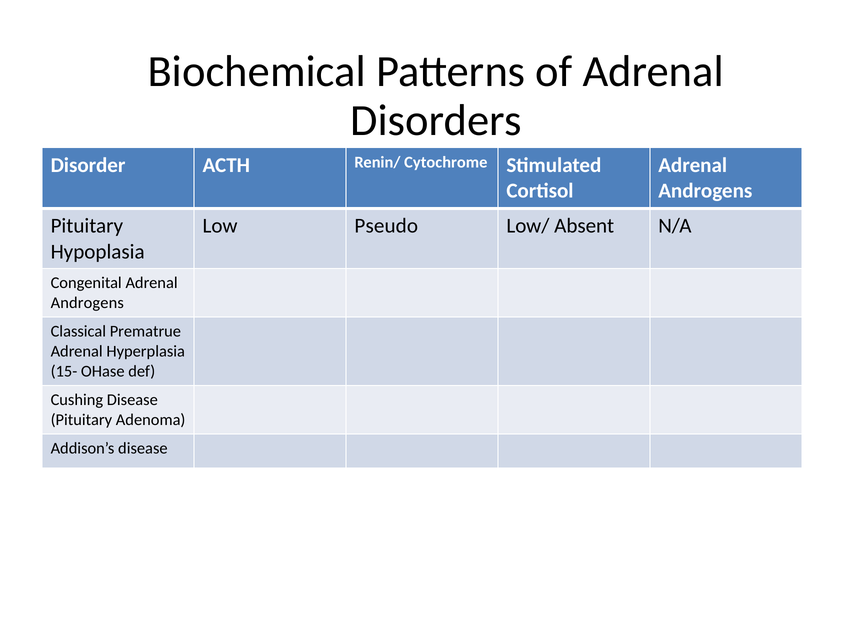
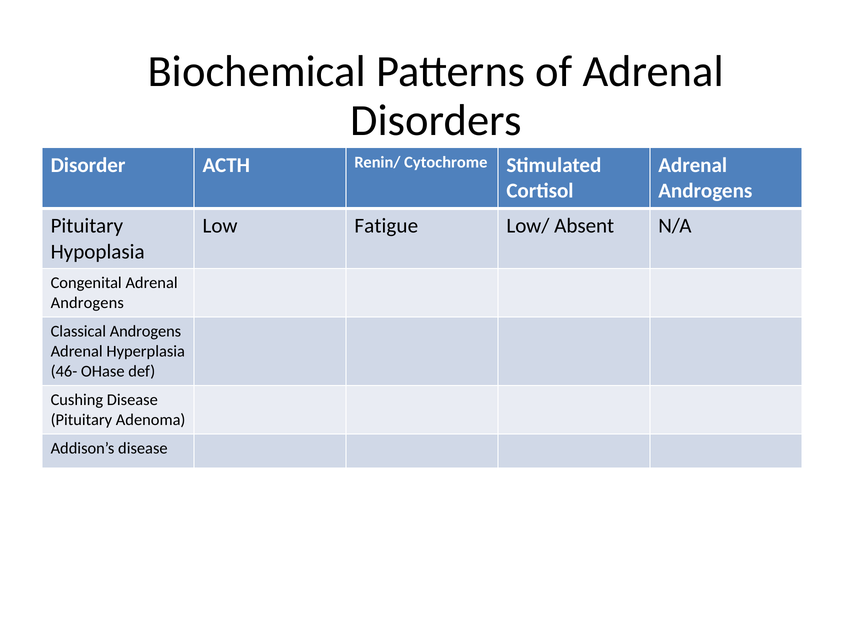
Pseudo: Pseudo -> Fatigue (386, 226)
Classical Prematrue: Prematrue -> Androgens (145, 331)
15-: 15- -> 46- (64, 371)
